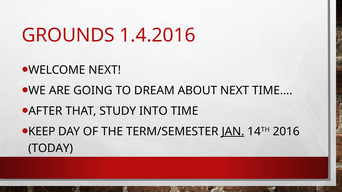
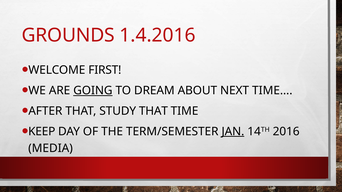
WELCOME NEXT: NEXT -> FIRST (105, 70)
GOING underline: none -> present (93, 91)
STUDY INTO: INTO -> THAT (153, 111)
TODAY: TODAY -> MEDIA (51, 149)
